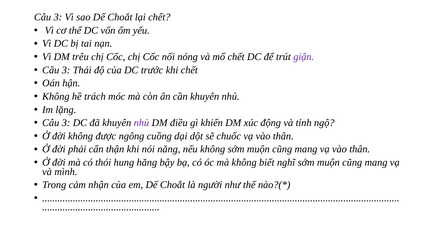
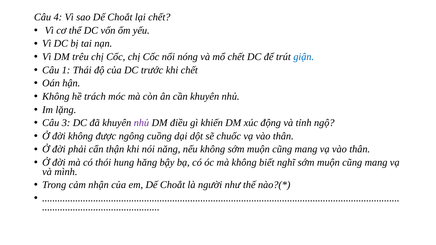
3: 3 -> 4 (58, 17)
giận colour: purple -> blue (304, 57)
3: 3 -> 1 (66, 70)
